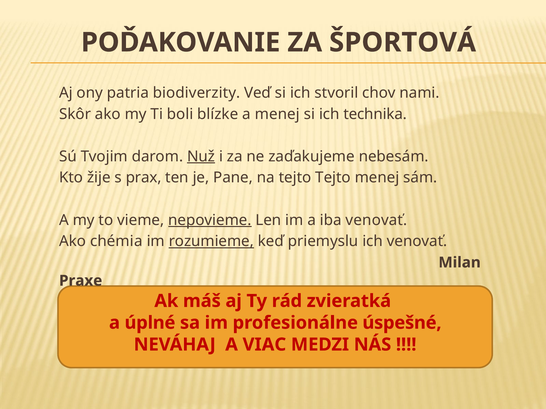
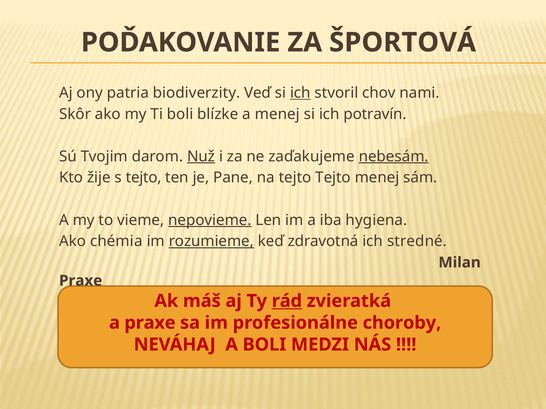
ich underline: none -> present (300, 93)
technika: technika -> potravín (375, 114)
nebesám underline: none -> present (394, 157)
s prax: prax -> tejto (144, 178)
iba venovať: venovať -> hygiena (376, 220)
priemyslu: priemyslu -> zdravotná (323, 242)
ich venovať: venovať -> stredné (417, 242)
rád underline: none -> present (287, 301)
a úplné: úplné -> praxe (150, 323)
úspešné: úspešné -> choroby (402, 323)
A VIAC: VIAC -> BOLI (264, 345)
